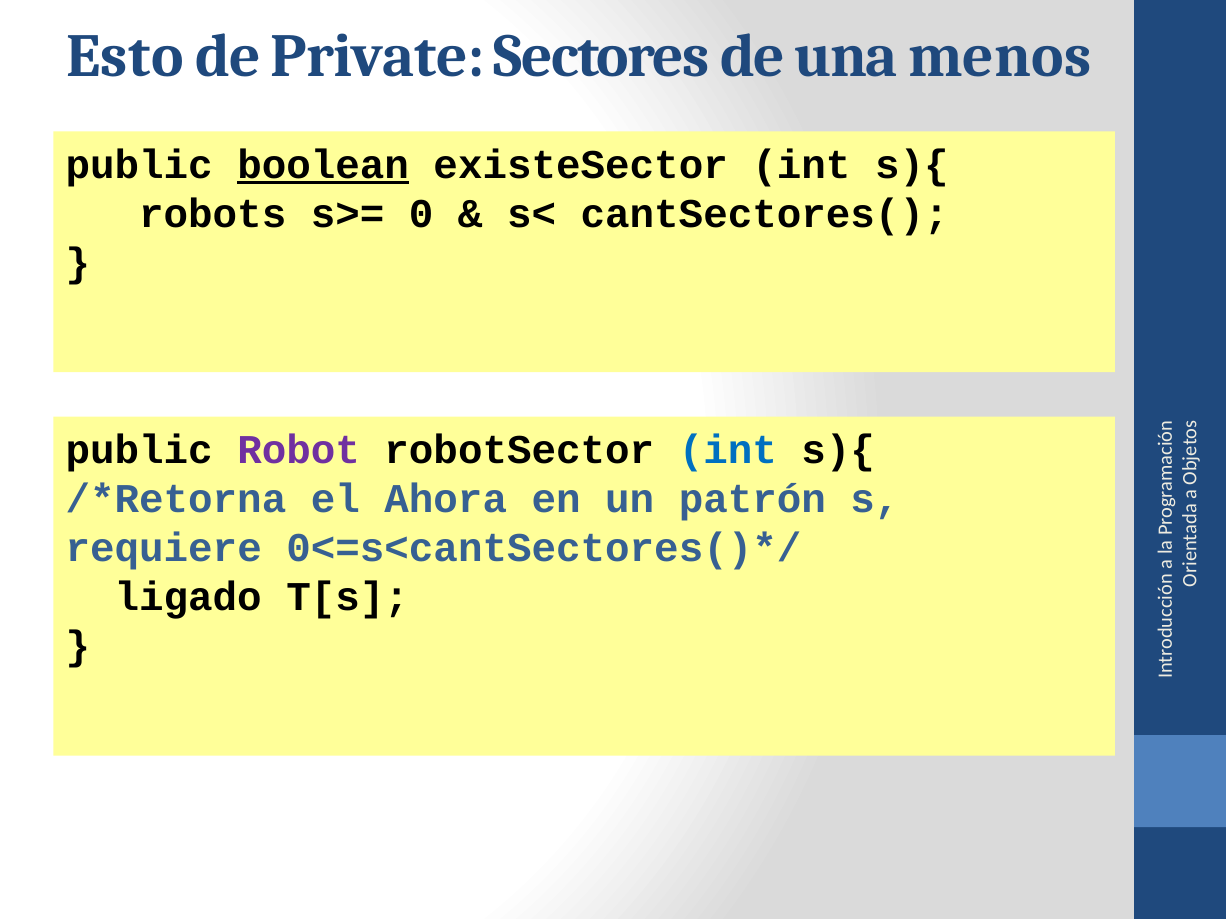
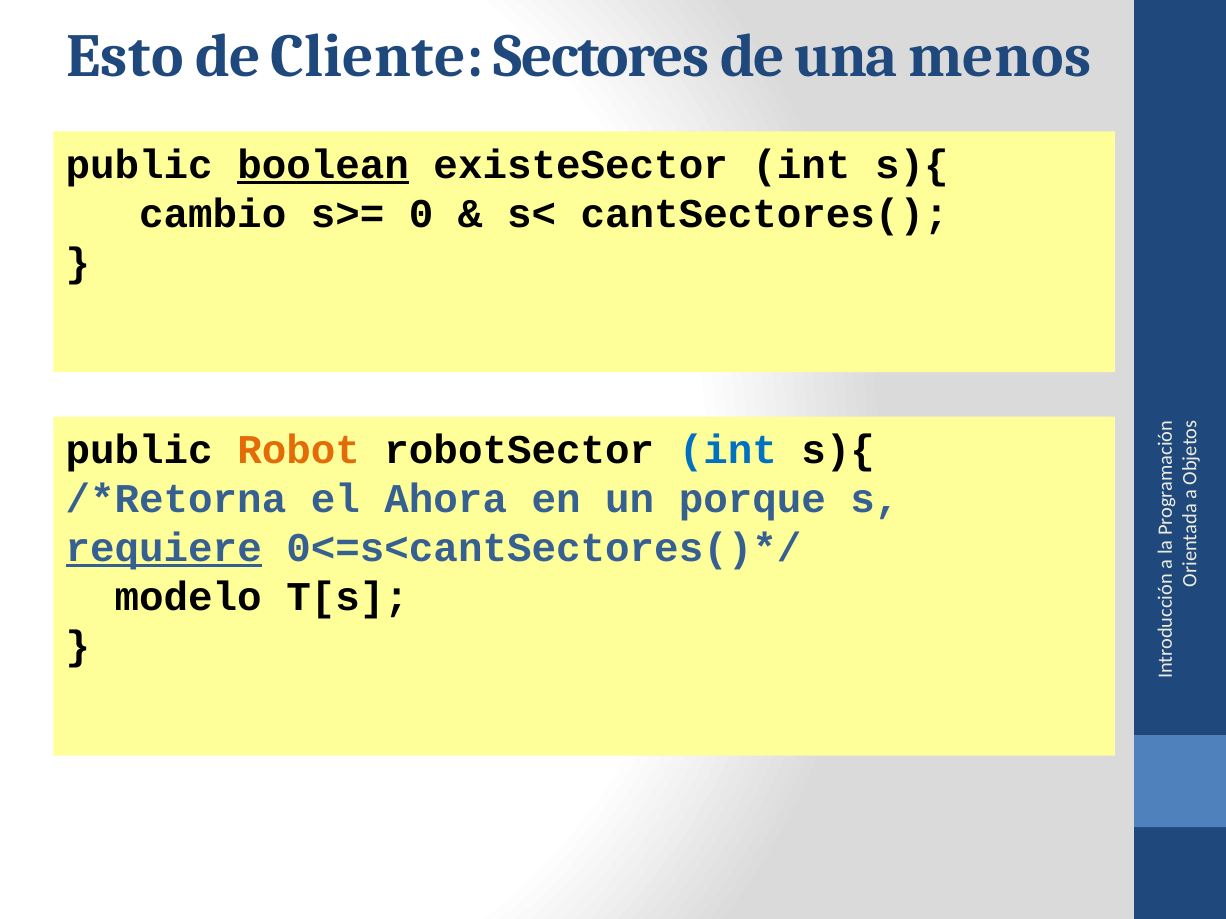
Private: Private -> Cliente (377, 57)
robots: robots -> cambio (213, 214)
Robot colour: purple -> orange (299, 450)
patrón: patrón -> porque (752, 499)
requiere underline: none -> present (164, 548)
ligado: ligado -> modelo (188, 597)
